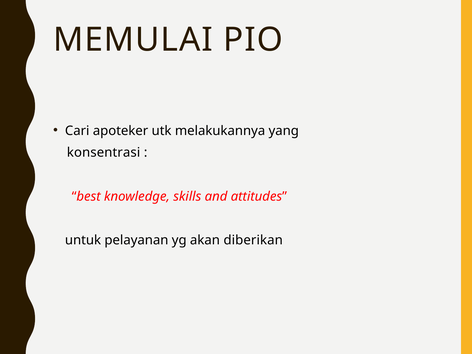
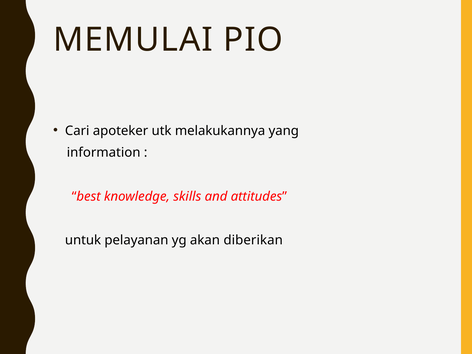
konsentrasi: konsentrasi -> information (104, 153)
